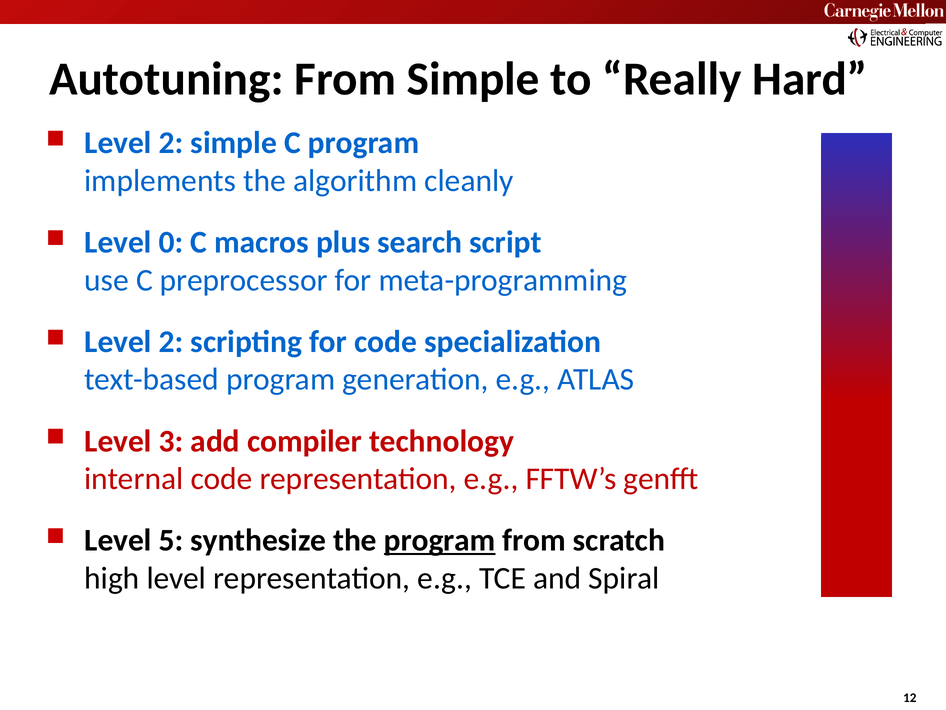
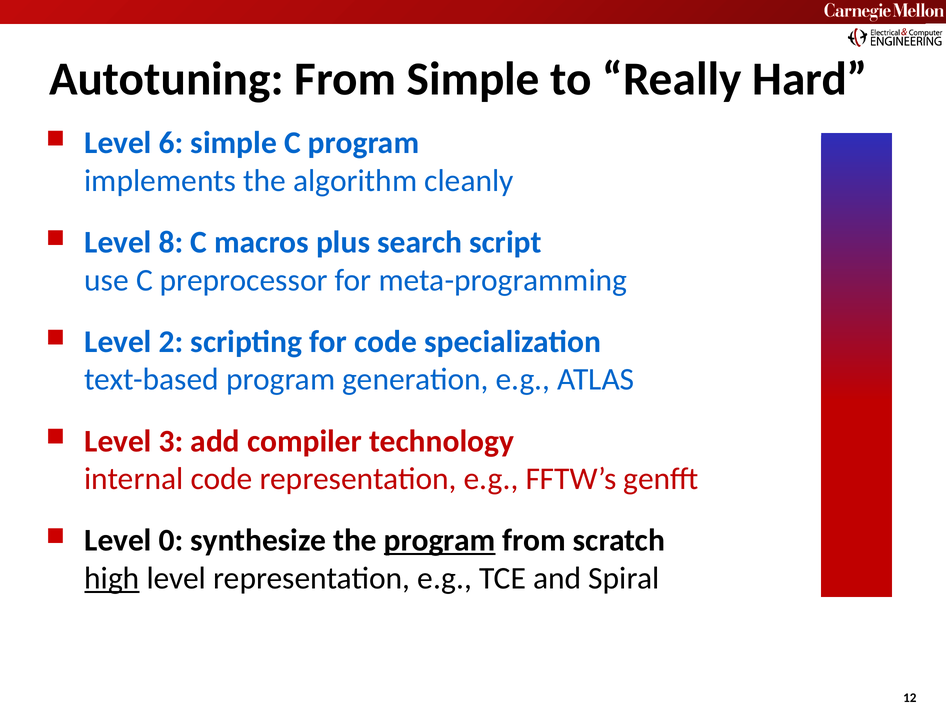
2: 2 -> 6 (171, 143)
0: 0 -> 8 (171, 242)
5: 5 -> 0 (171, 540)
high underline: none -> present (112, 578)
